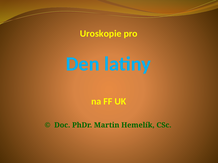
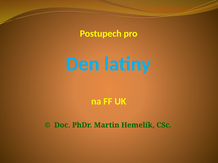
Uroskopie: Uroskopie -> Postupech (101, 34)
